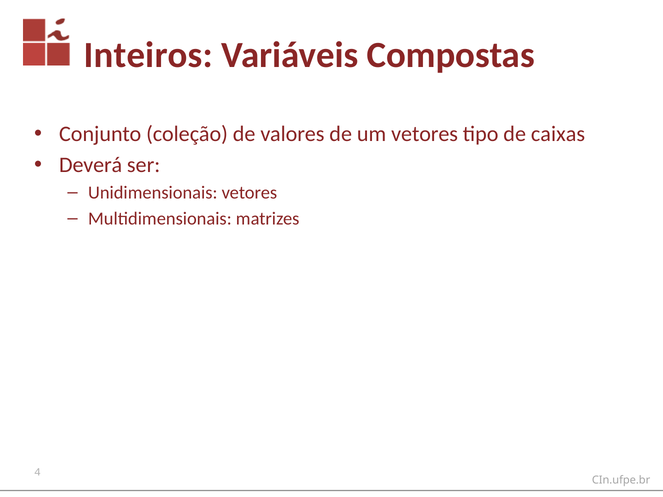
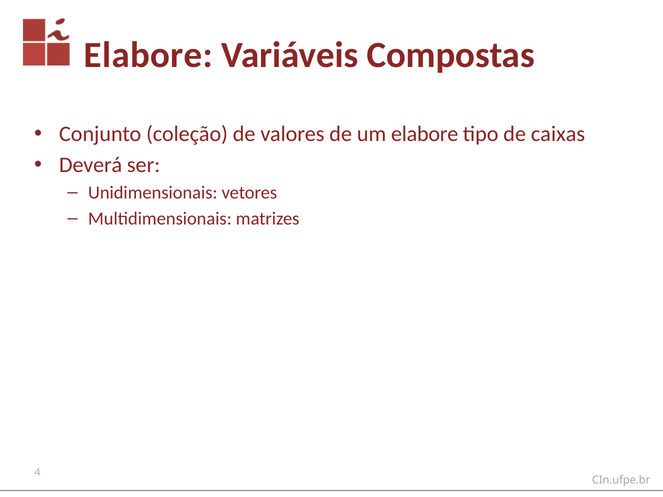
Inteiros: Inteiros -> Elabore (148, 55)
um vetores: vetores -> elabore (425, 134)
